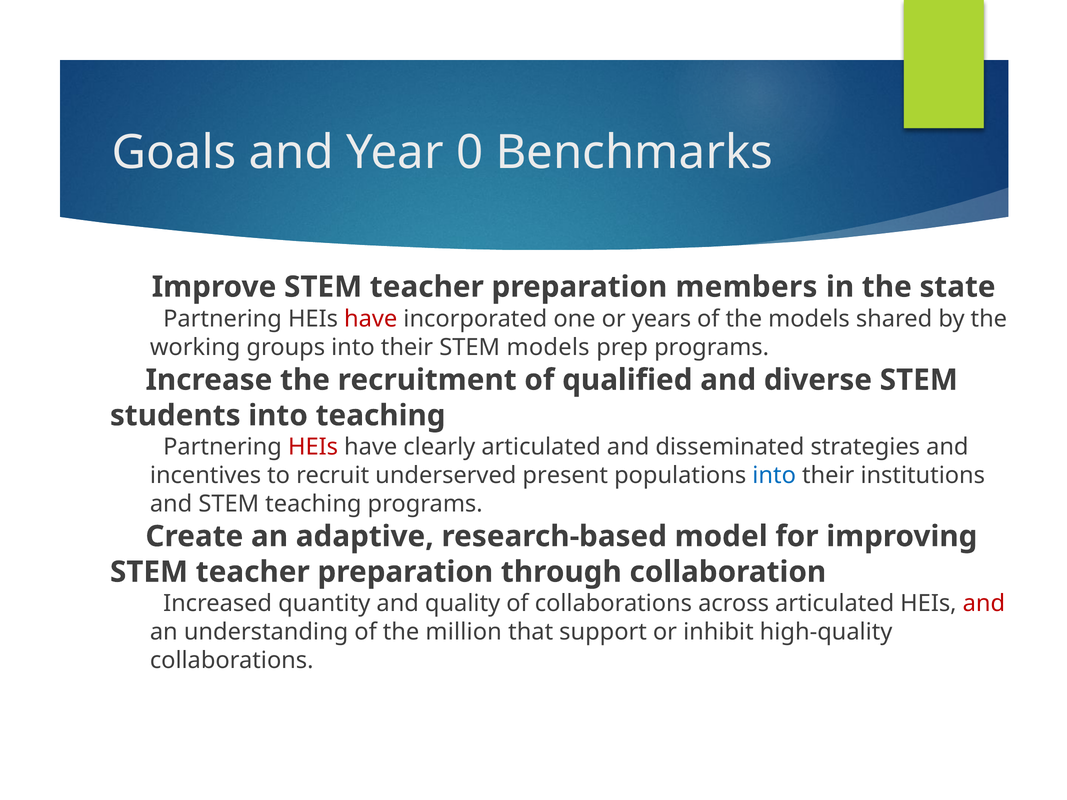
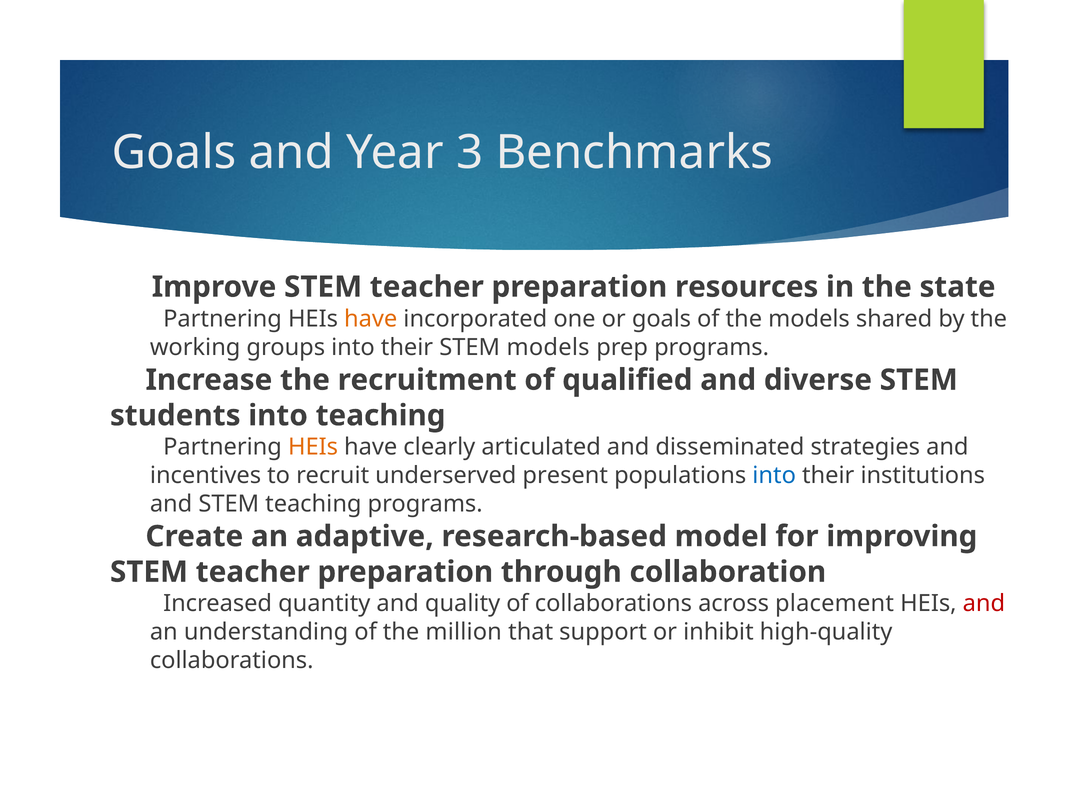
0: 0 -> 3 (470, 153)
members: members -> resources (747, 287)
have colour: red -> orange (371, 319)
or years: years -> goals (662, 319)
HEIs colour: red -> orange (313, 447)
across articulated: articulated -> placement (835, 604)
